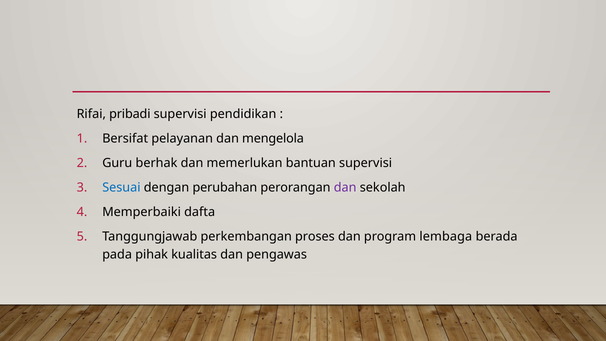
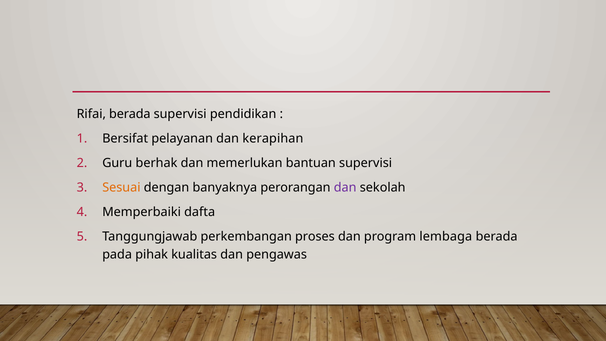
Rifai pribadi: pribadi -> berada (130, 114)
mengelola: mengelola -> kerapihan (273, 138)
Sesuai colour: blue -> orange (121, 188)
perubahan: perubahan -> banyaknya (225, 188)
